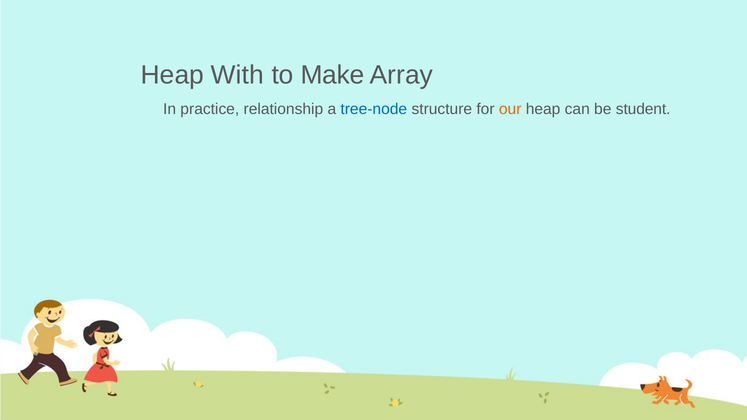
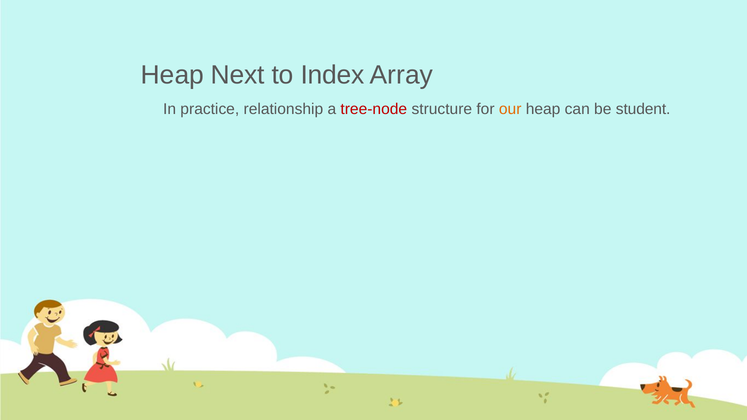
With: With -> Next (238, 75)
Make: Make -> Index (332, 75)
tree-node colour: blue -> red (374, 109)
